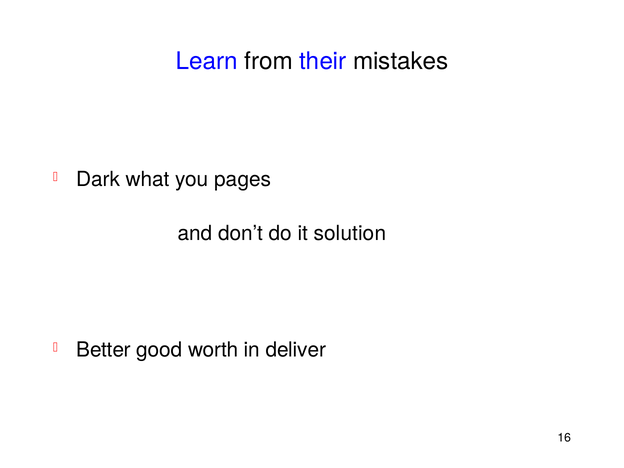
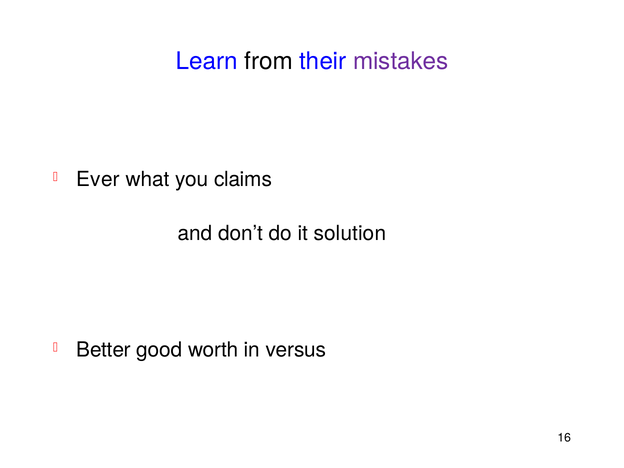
mistakes colour: black -> purple (401, 61)
Dark: Dark -> Ever (98, 179)
pages: pages -> claims (243, 179)
deliver: deliver -> versus (296, 350)
